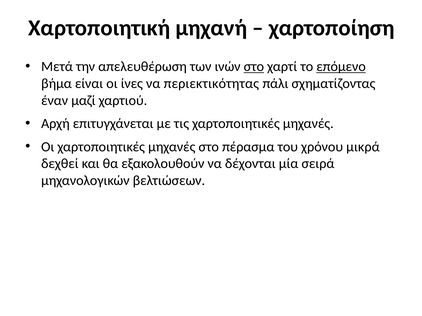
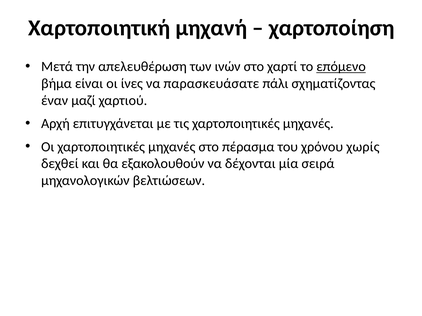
στο underline: present -> none (254, 67)
περιεκτικότητας: περιεκτικότητας -> παρασκευάσατε (211, 84)
μικρά: μικρά -> χωρίς (363, 147)
